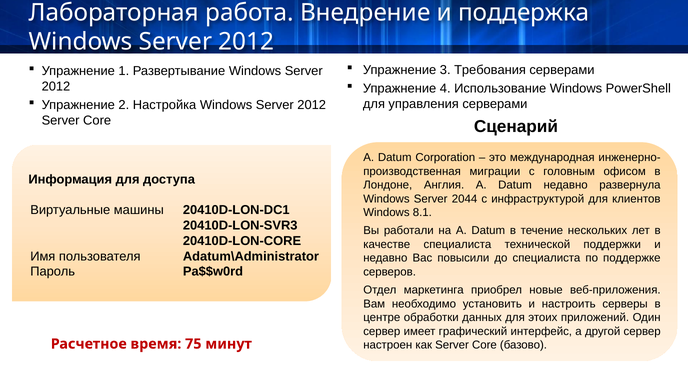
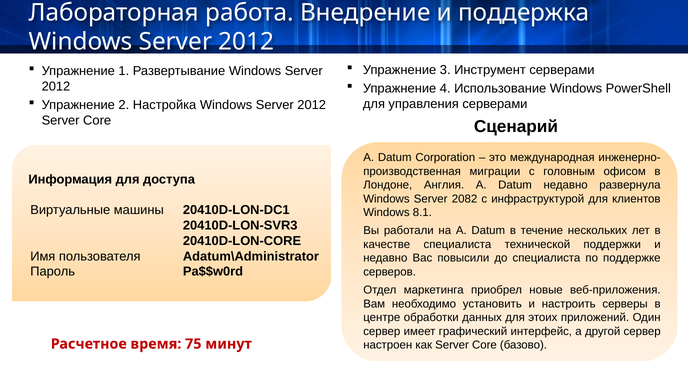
Требования: Требования -> Инструмент (490, 70)
2044: 2044 -> 2082 (465, 199)
